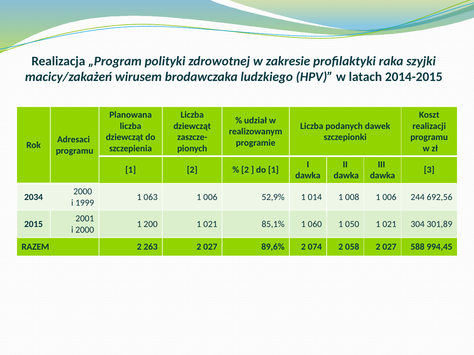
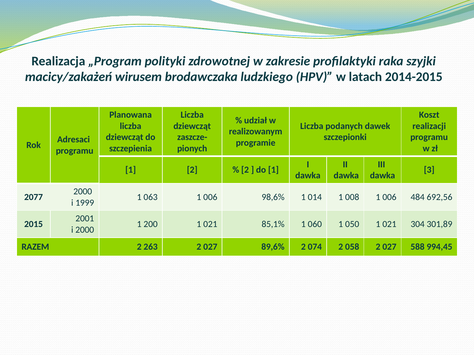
2034: 2034 -> 2077 (34, 197)
52,9%: 52,9% -> 98,6% (273, 197)
244: 244 -> 484 (418, 197)
